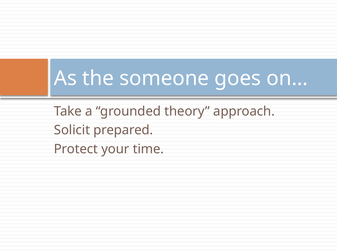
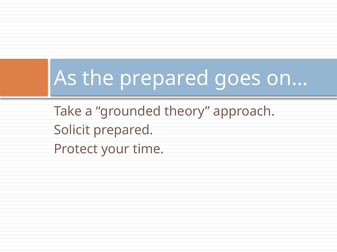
the someone: someone -> prepared (164, 79)
